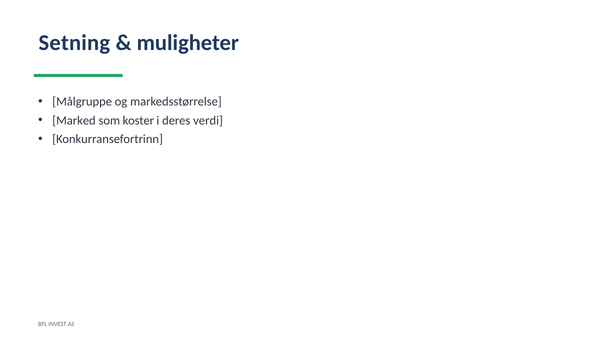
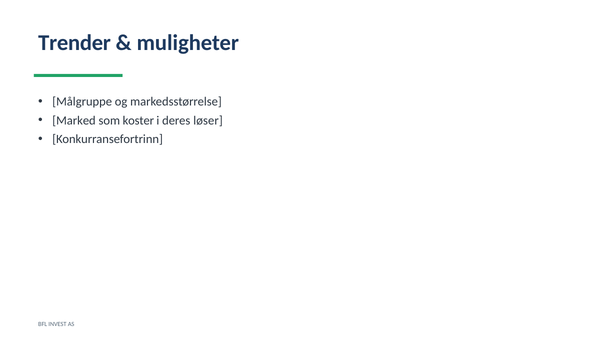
Setning: Setning -> Trender (75, 43)
verdi: verdi -> løser (208, 121)
